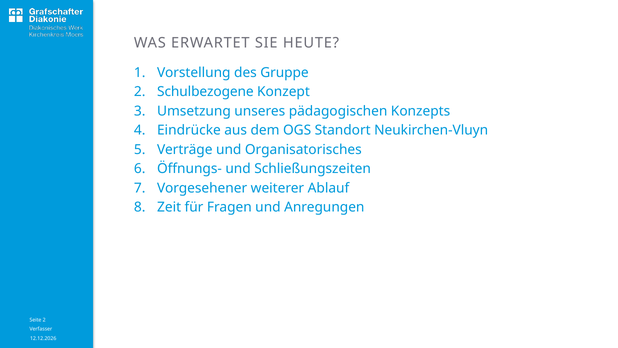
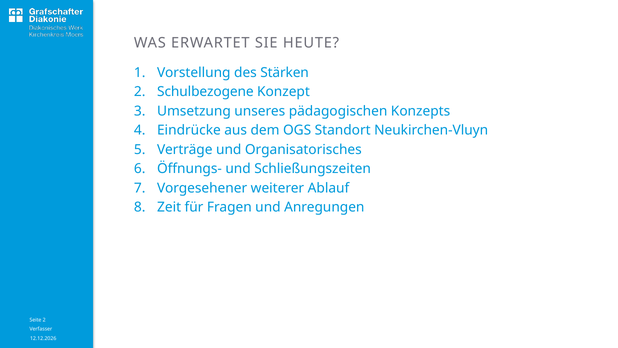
Gruppe: Gruppe -> Stärken (285, 73)
